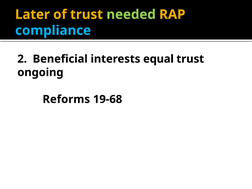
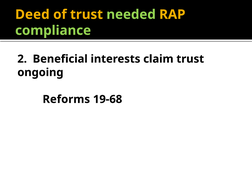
Later: Later -> Deed (32, 14)
compliance colour: light blue -> light green (53, 30)
equal: equal -> claim (158, 59)
